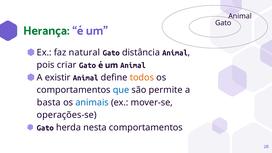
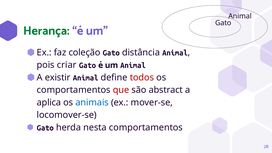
natural: natural -> coleção (85, 52)
todos colour: orange -> red (142, 77)
que colour: blue -> red (121, 90)
permite: permite -> abstract (166, 90)
basta: basta -> aplica (49, 102)
operações-se: operações-se -> locomover-se (67, 115)
